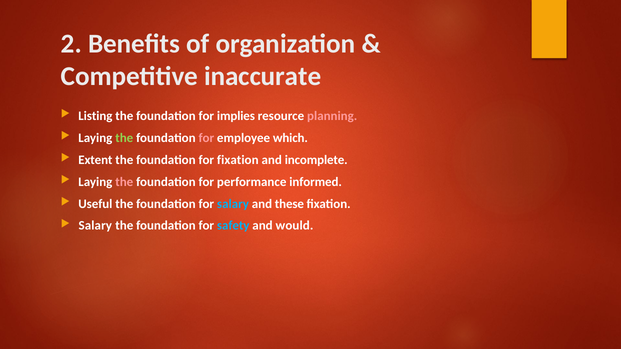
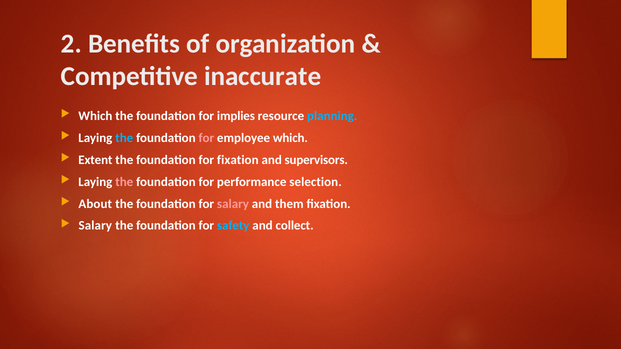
Listing: Listing -> Which (95, 116)
planning colour: pink -> light blue (332, 116)
the colour: light green -> light blue (124, 138)
incomplete: incomplete -> supervisors (316, 160)
informed: informed -> selection (316, 182)
Useful: Useful -> About (95, 204)
salary colour: light blue -> pink (233, 204)
these: these -> them (289, 204)
would: would -> collect (295, 226)
